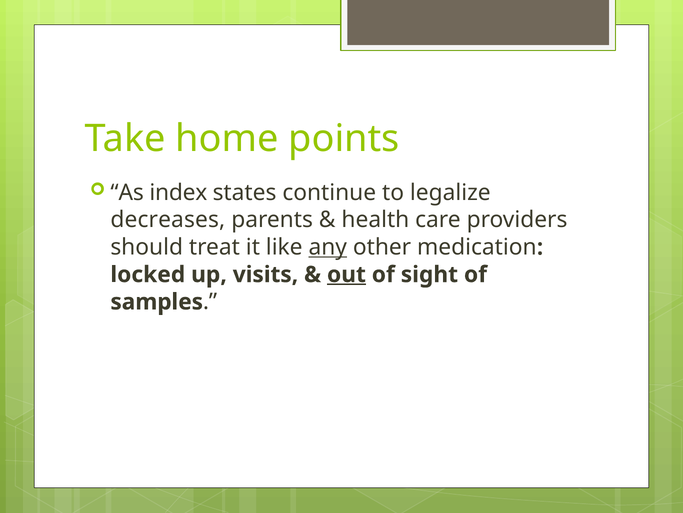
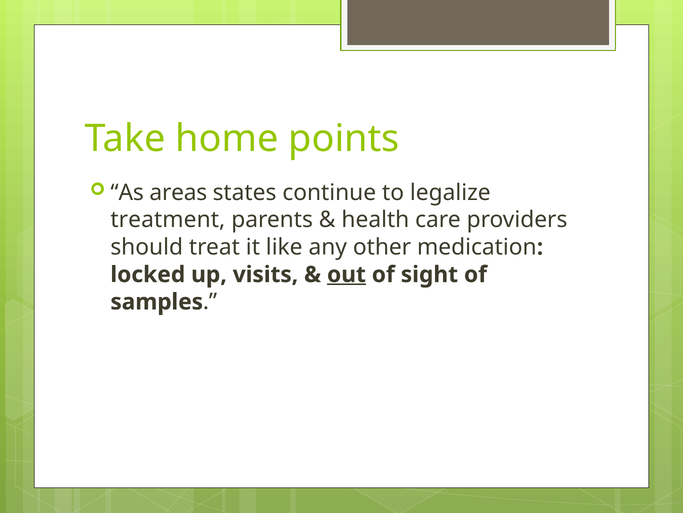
index: index -> areas (178, 192)
decreases: decreases -> treatment (168, 220)
any underline: present -> none (328, 247)
